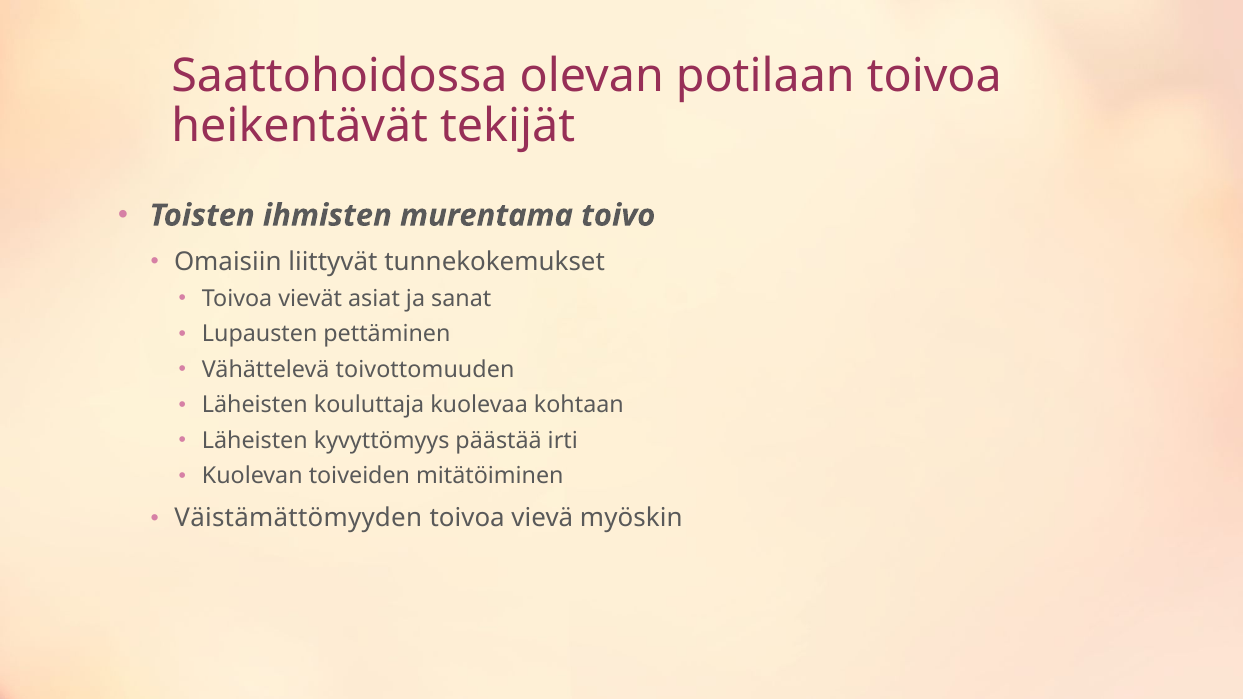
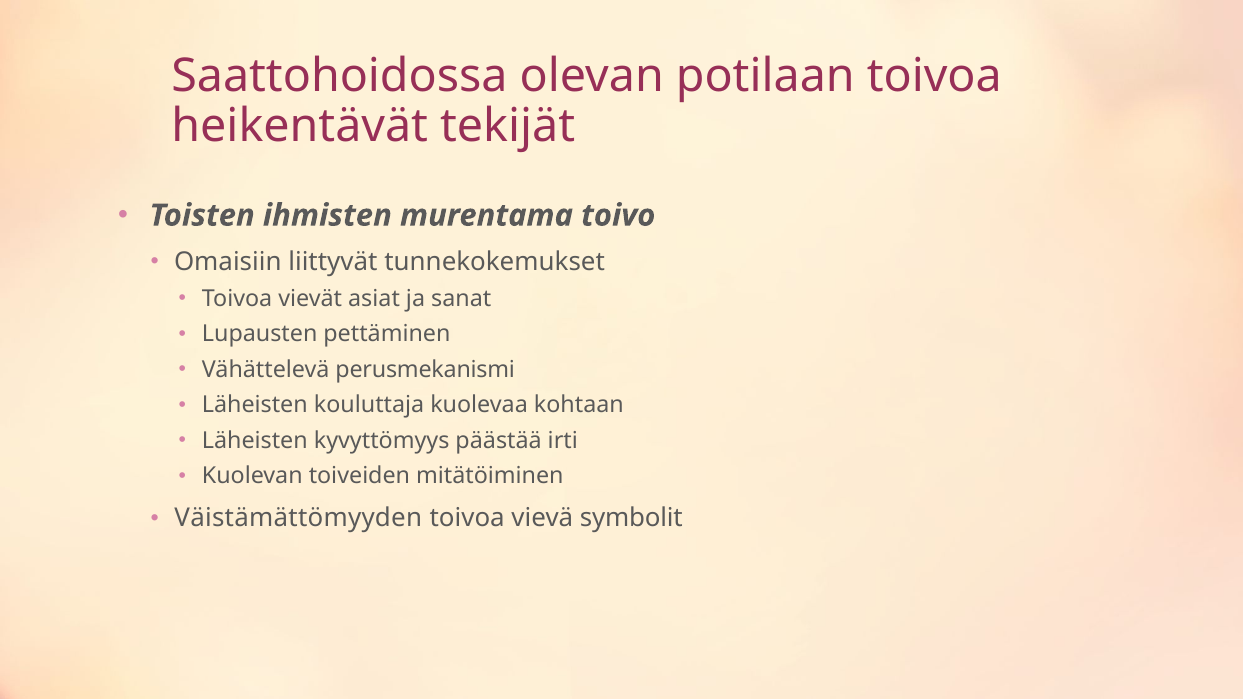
toivottomuuden: toivottomuuden -> perusmekanismi (425, 370)
myöskin: myöskin -> symbolit (631, 519)
